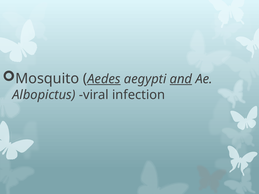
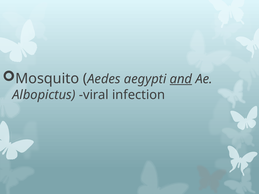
Aedes underline: present -> none (104, 79)
